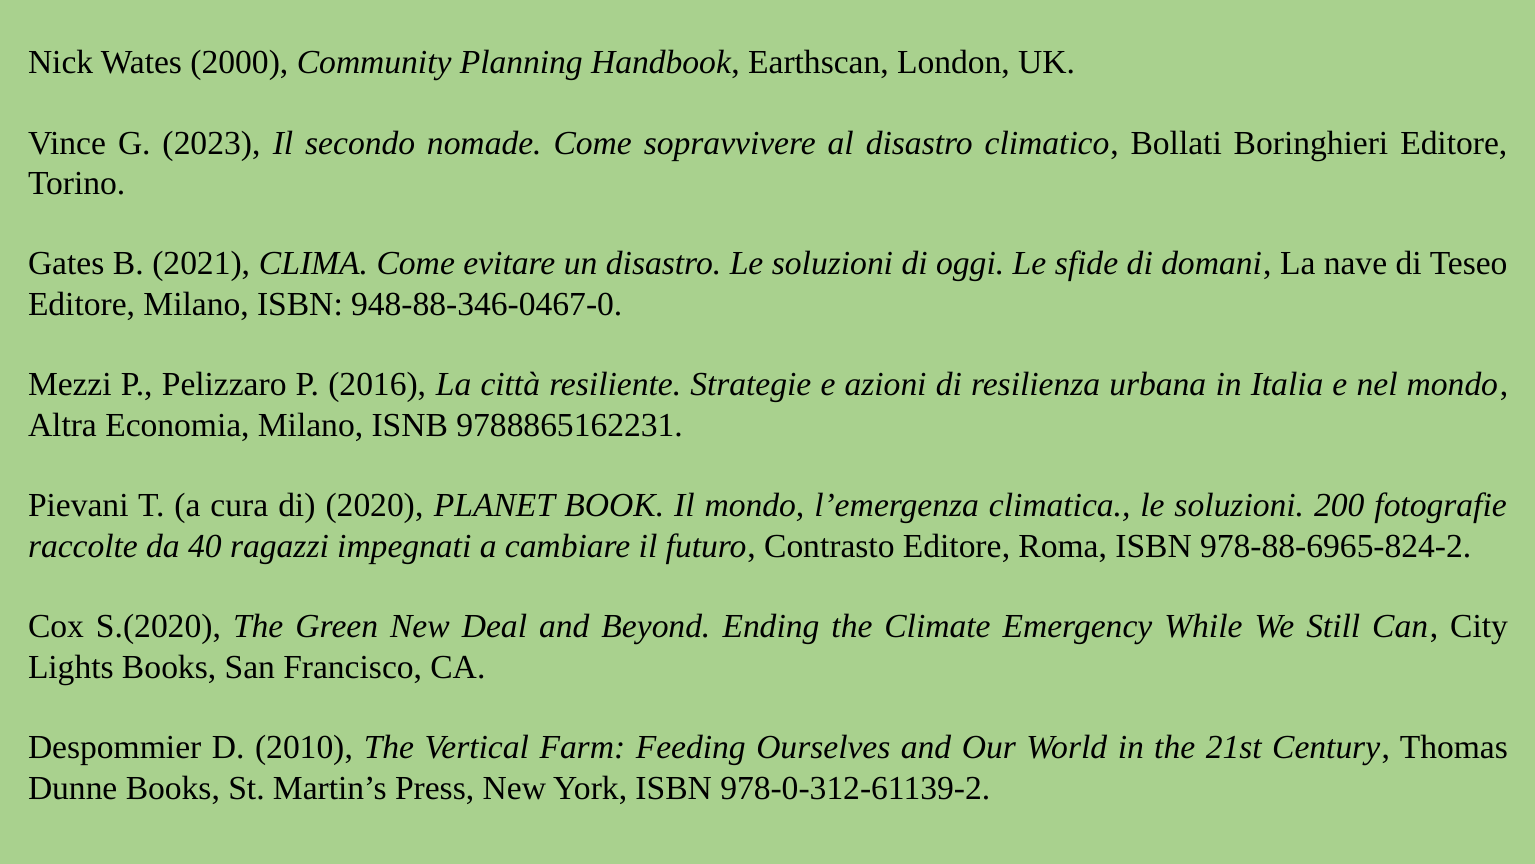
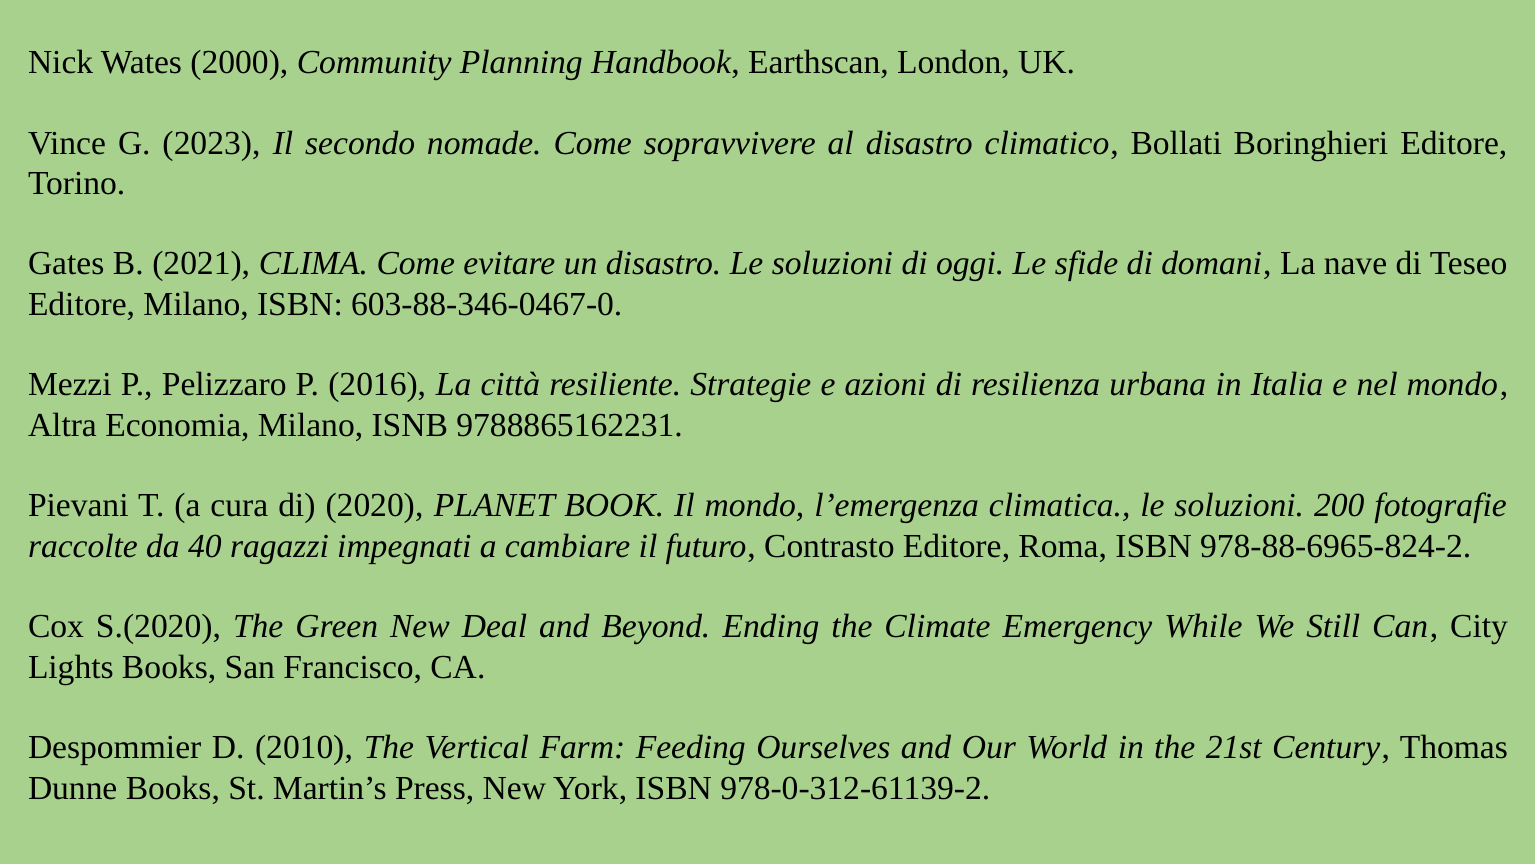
948-88-346-0467-0: 948-88-346-0467-0 -> 603-88-346-0467-0 (487, 304)
